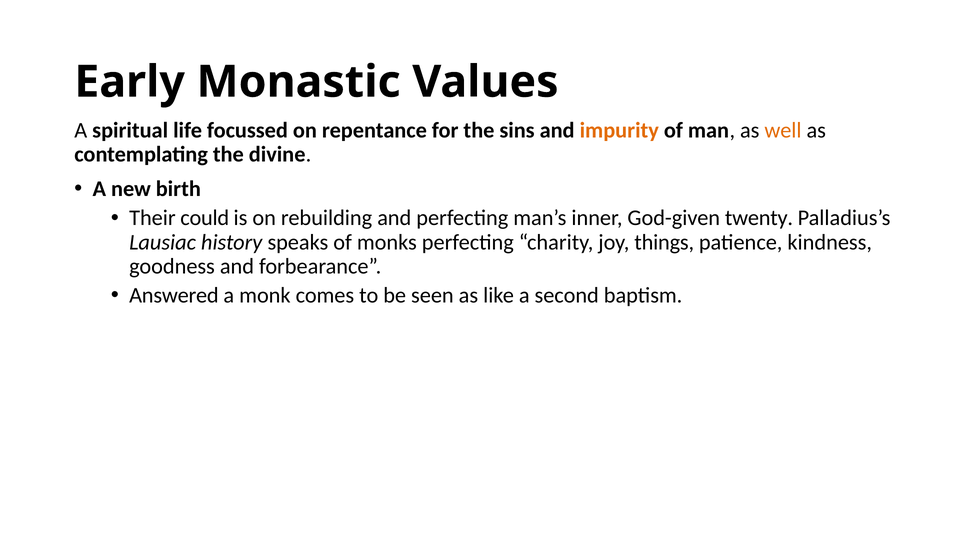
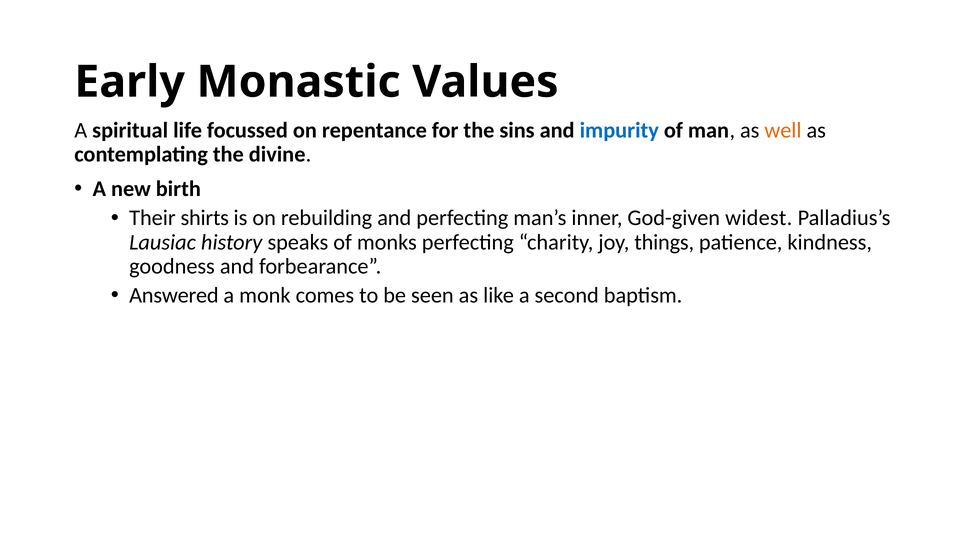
impurity colour: orange -> blue (619, 130)
could: could -> shirts (205, 218)
twenty: twenty -> widest (759, 218)
